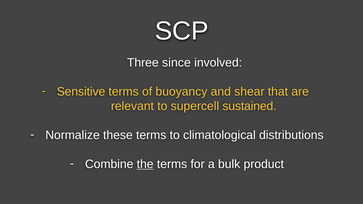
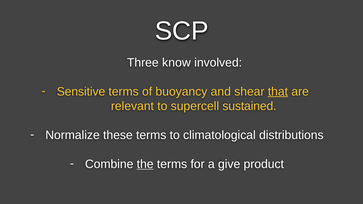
since: since -> know (176, 63)
that underline: none -> present (278, 92)
bulk: bulk -> give (229, 164)
